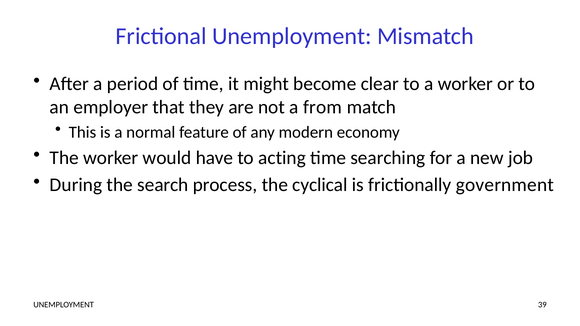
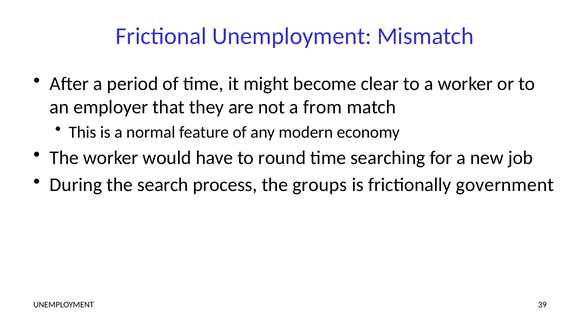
acting: acting -> round (282, 158)
cyclical: cyclical -> groups (320, 185)
